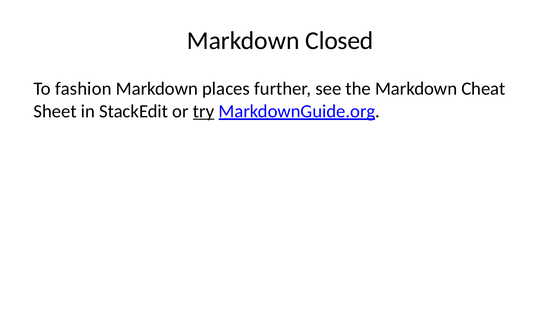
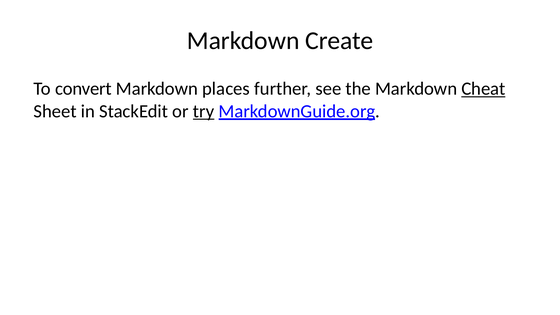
Closed: Closed -> Create (339, 41)
fashion: fashion -> convert (83, 89)
Cheat underline: none -> present (483, 89)
